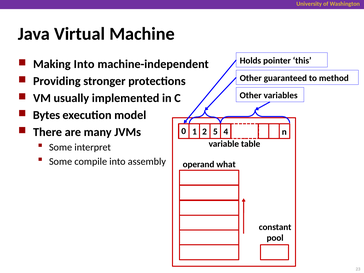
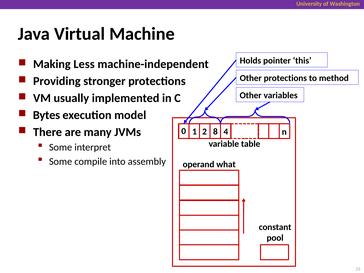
Making Into: Into -> Less (84, 64)
Other guaranteed: guaranteed -> protections (285, 78)
5: 5 -> 8 (215, 132)
